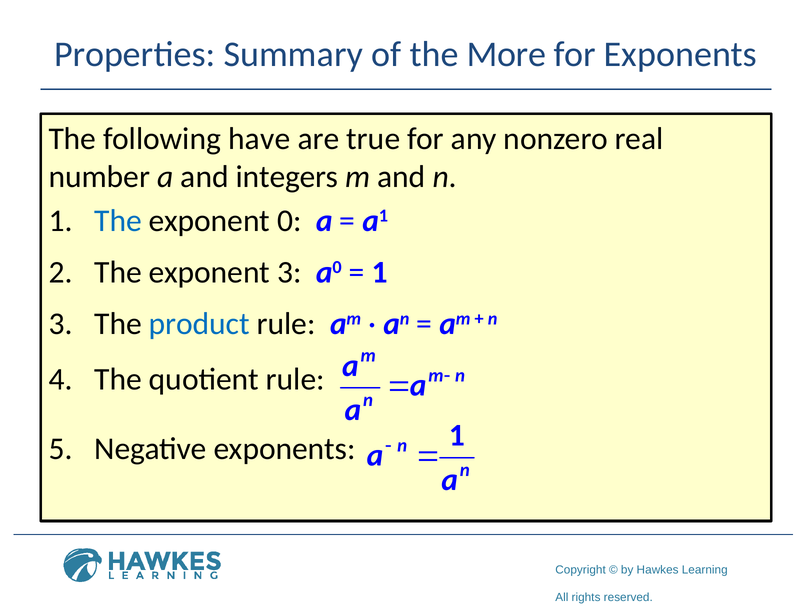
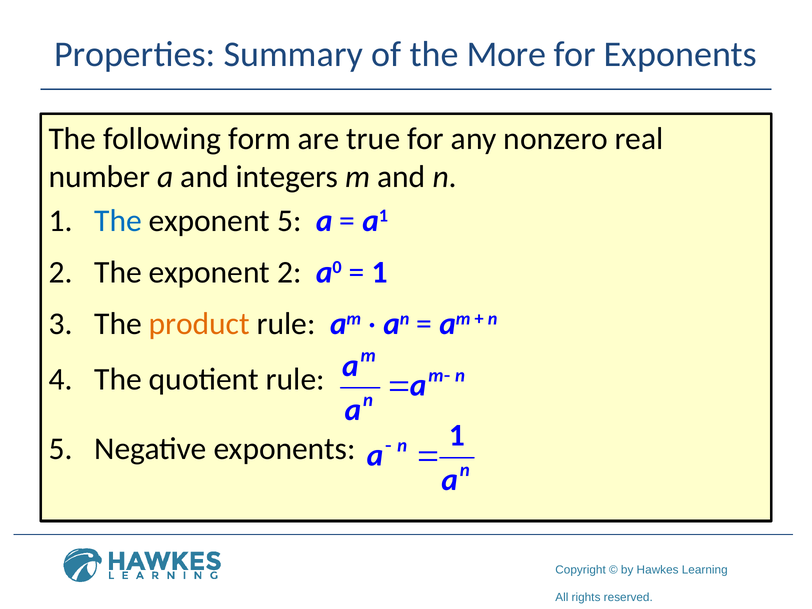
have: have -> form (259, 139)
exponent 0: 0 -> 5 (289, 221)
exponent 3: 3 -> 2 (289, 272)
product colour: blue -> orange (199, 324)
